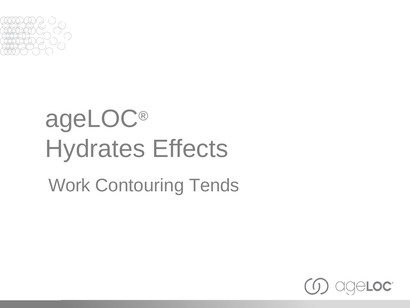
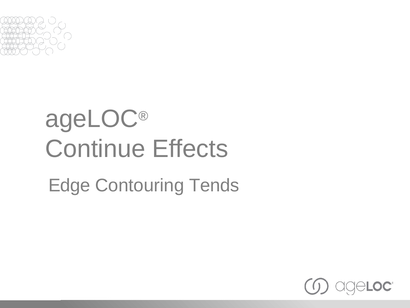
Hydrates: Hydrates -> Continue (95, 149)
Work: Work -> Edge (69, 185)
